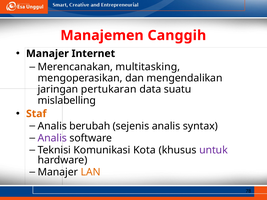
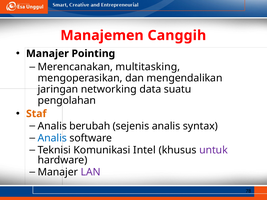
Internet: Internet -> Pointing (93, 54)
pertukaran: pertukaran -> networking (109, 89)
mislabelling: mislabelling -> pengolahan (67, 101)
Analis colour: purple -> blue (52, 138)
Kota: Kota -> Intel (145, 150)
LAN colour: orange -> purple (91, 172)
